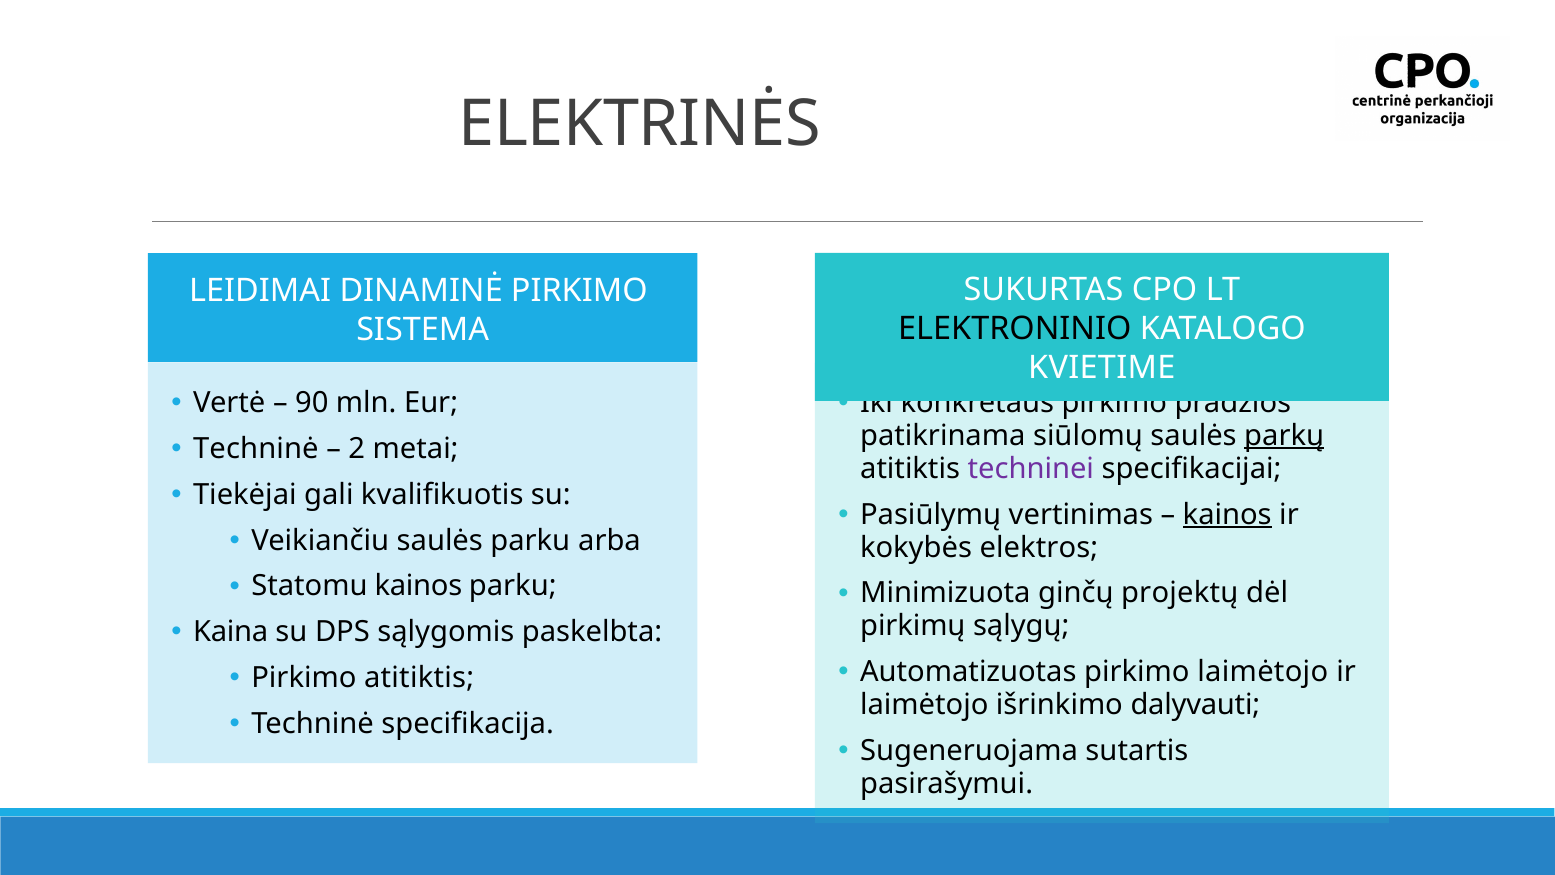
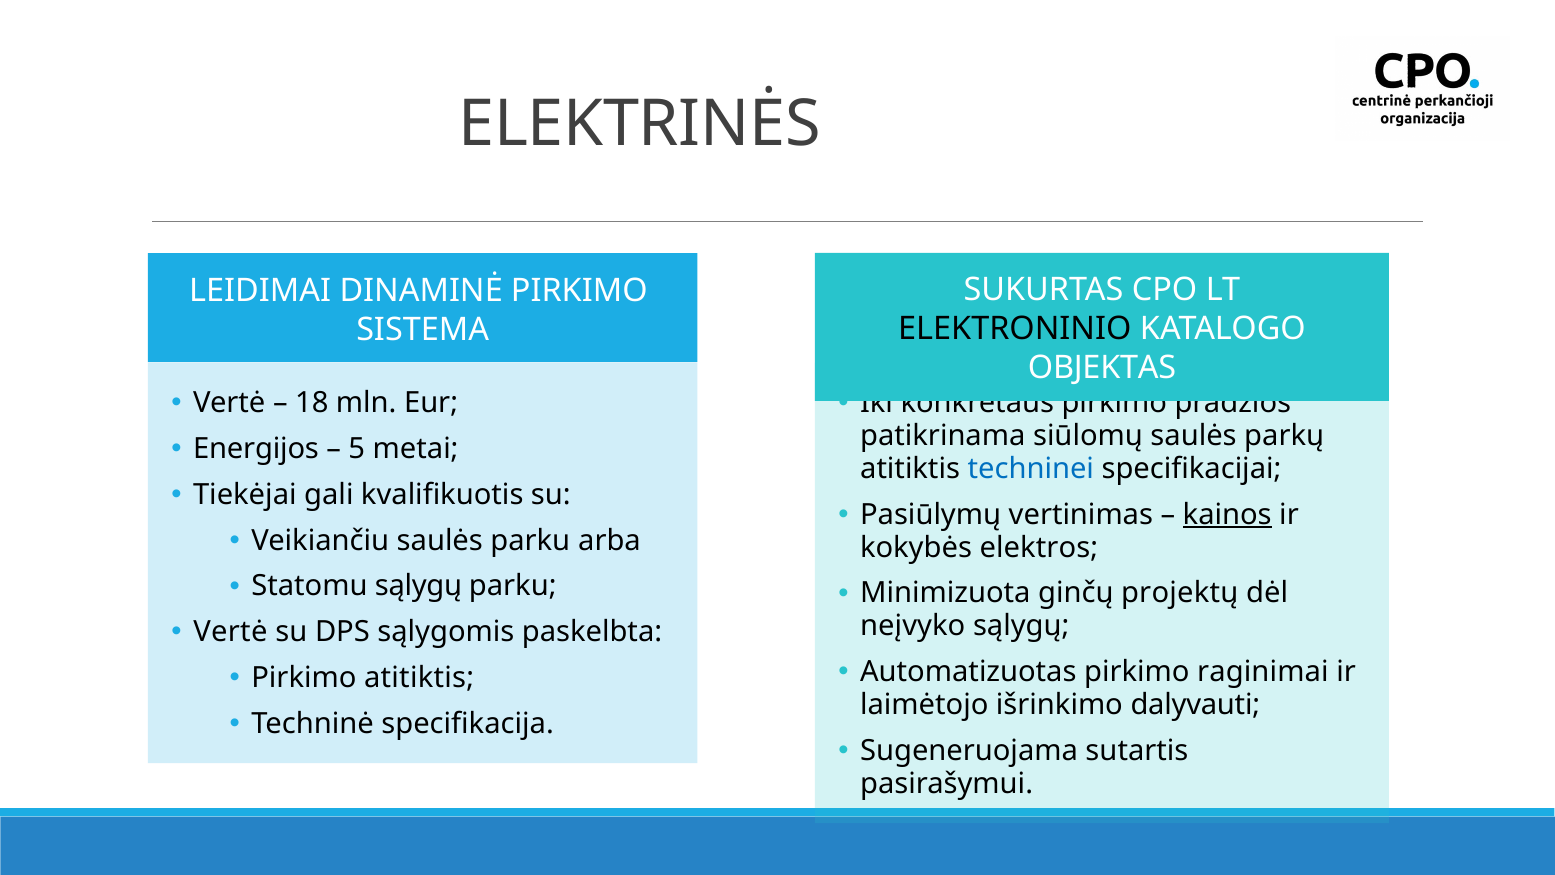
KVIETIME: KVIETIME -> OBJEKTAS (1102, 368)
90: 90 -> 18 (312, 403)
parkų underline: present -> none (1284, 436)
Techninė: Techninė -> Energijos (256, 449)
2: 2 -> 5 (357, 449)
techninei colour: purple -> blue (1031, 468)
Statomu kainos: kainos -> sąlygų (418, 586)
Kaina: Kaina -> Vertė (230, 632)
pirkimų: pirkimų -> neįvyko (913, 626)
pirkimo laimėtojo: laimėtojo -> raginimai (1263, 672)
